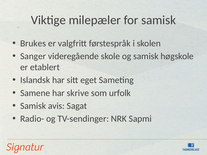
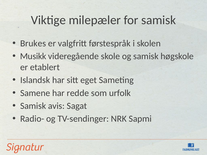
Sanger: Sanger -> Musikk (33, 56)
skrive: skrive -> redde (78, 93)
